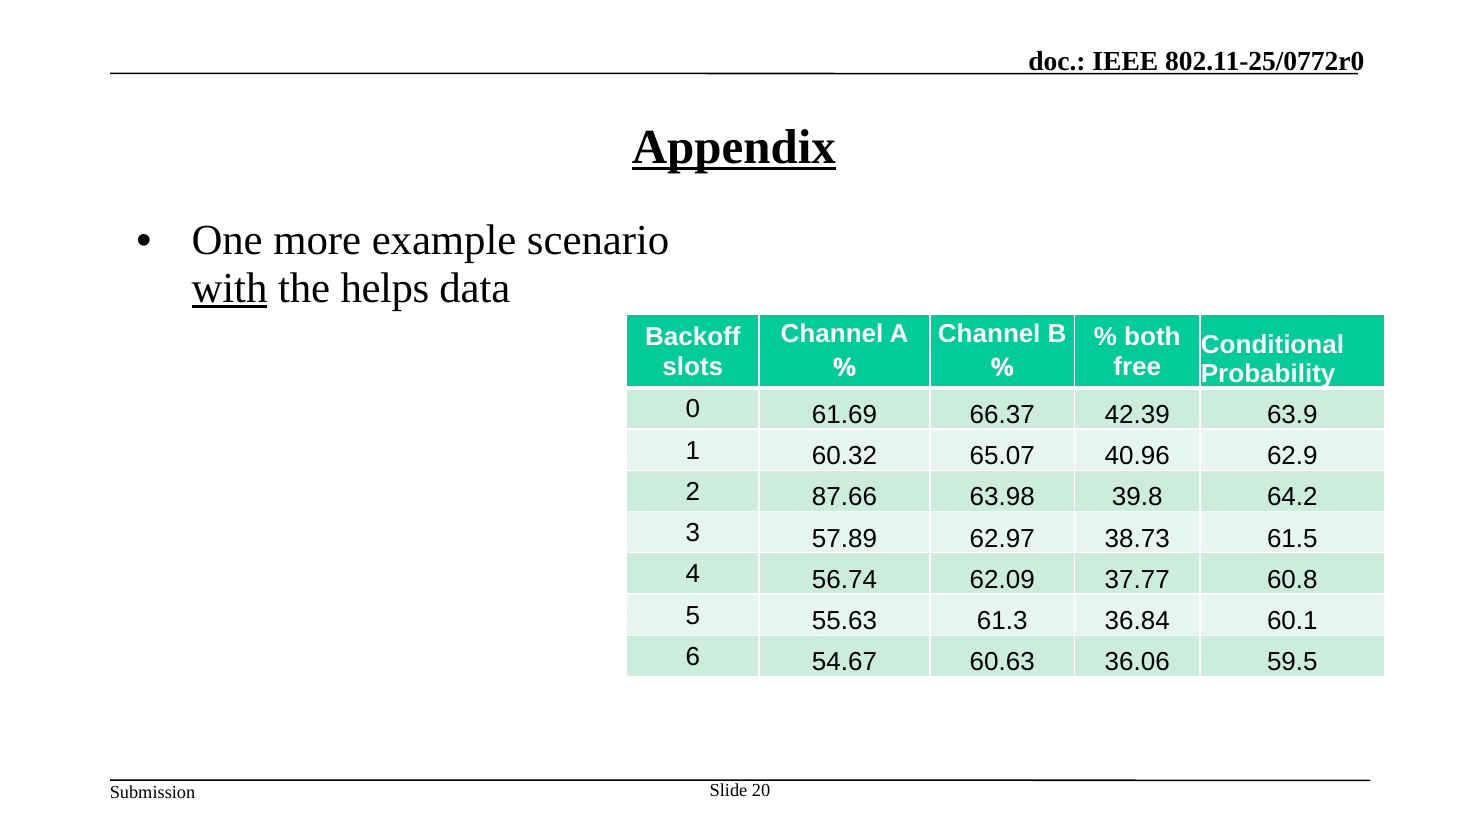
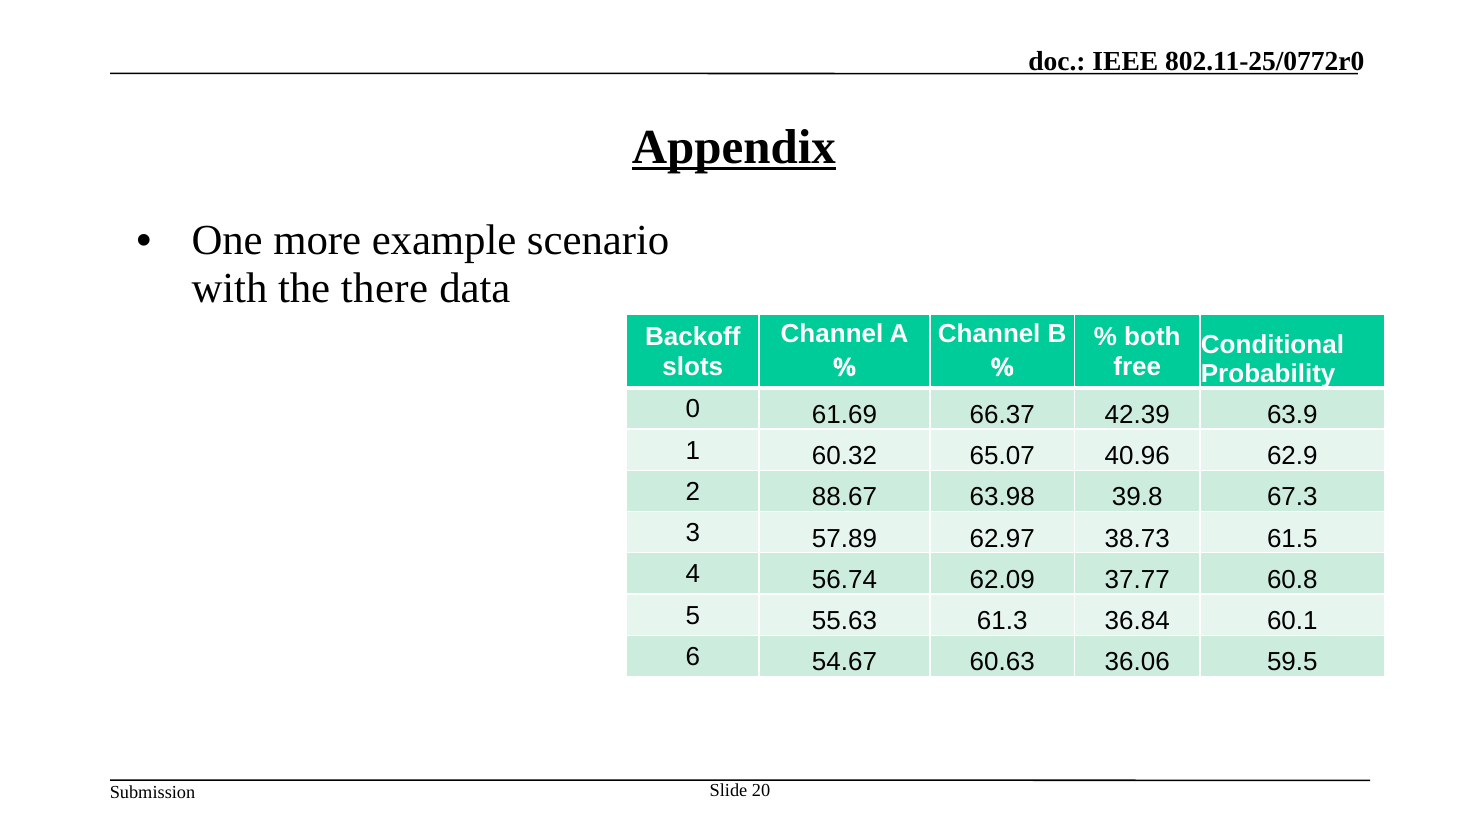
with underline: present -> none (229, 288)
helps: helps -> there (385, 288)
87.66: 87.66 -> 88.67 (844, 497)
64.2: 64.2 -> 67.3 (1292, 497)
